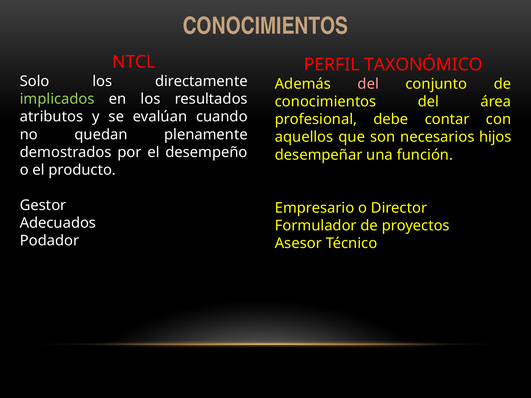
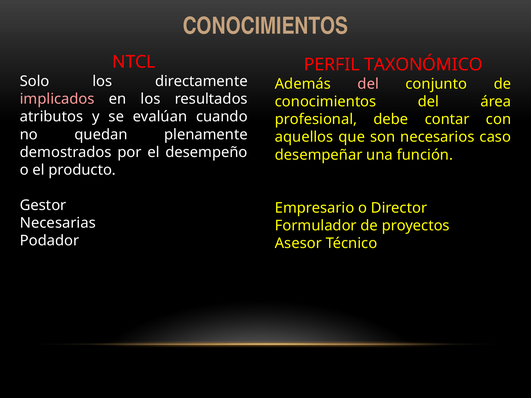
implicados colour: light green -> pink (57, 99)
hijos: hijos -> caso (495, 137)
Adecuados: Adecuados -> Necesarias (58, 223)
